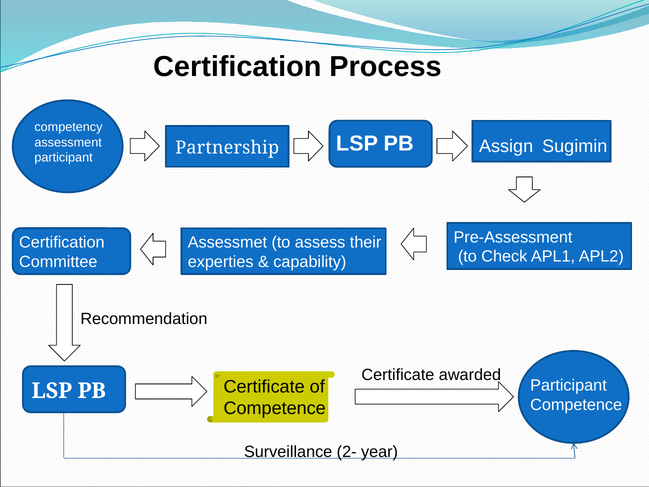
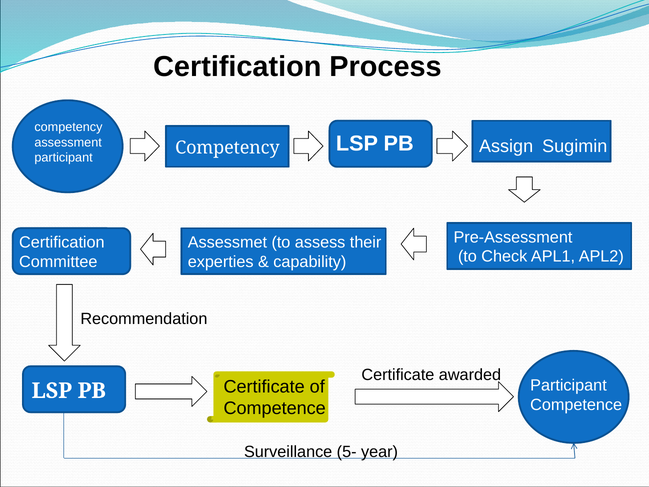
Partnership: Partnership -> Competency (227, 148)
2-: 2- -> 5- (347, 452)
